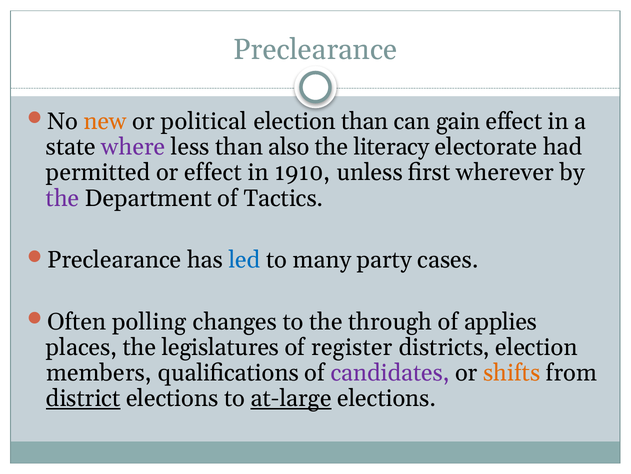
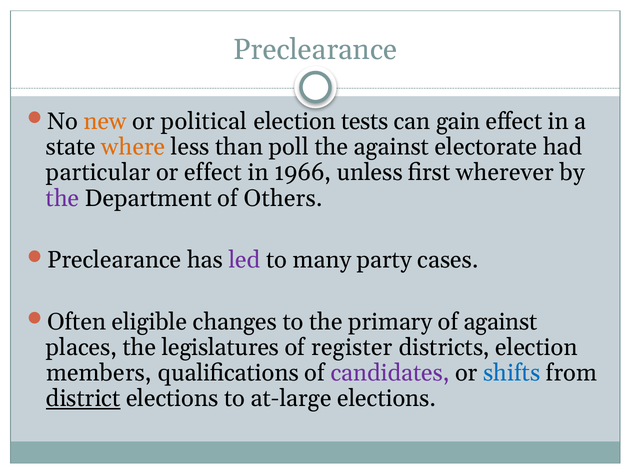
election than: than -> tests (365, 121)
where colour: purple -> orange (133, 147)
also: also -> poll (289, 147)
the literacy: literacy -> against (391, 147)
permitted: permitted -> particular (98, 172)
1910: 1910 -> 1966 (303, 172)
Tactics: Tactics -> Others (283, 198)
led colour: blue -> purple (245, 260)
polling: polling -> eligible (149, 321)
through: through -> primary (390, 321)
of applies: applies -> against (501, 321)
shifts colour: orange -> blue (512, 372)
at-large underline: present -> none (291, 398)
